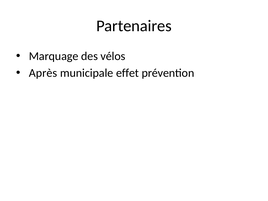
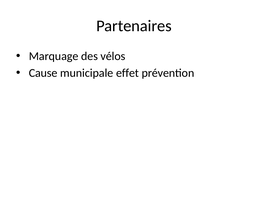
Après: Après -> Cause (43, 73)
